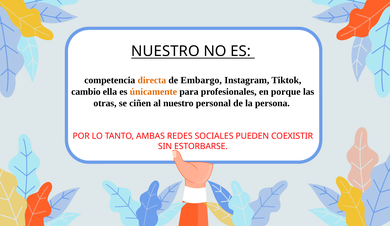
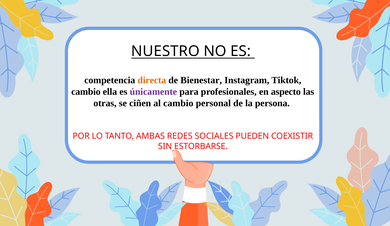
Embargo: Embargo -> Bienestar (201, 80)
únicamente colour: orange -> purple (153, 92)
porque: porque -> aspecto (286, 92)
al nuestro: nuestro -> cambio (178, 103)
